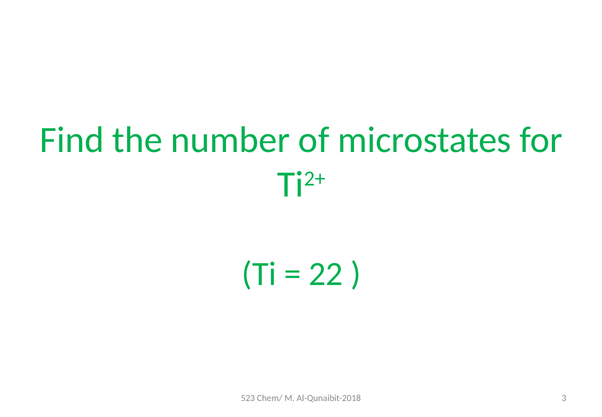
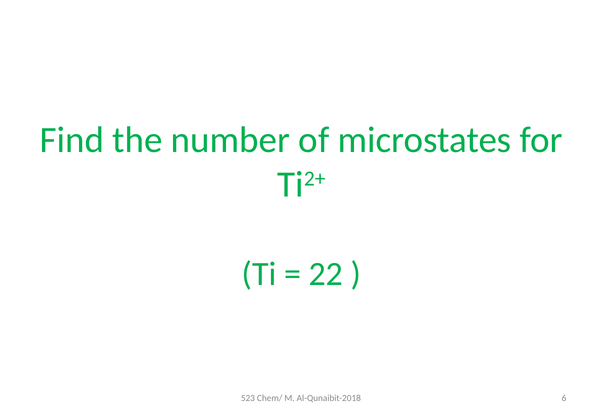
3: 3 -> 6 (564, 398)
